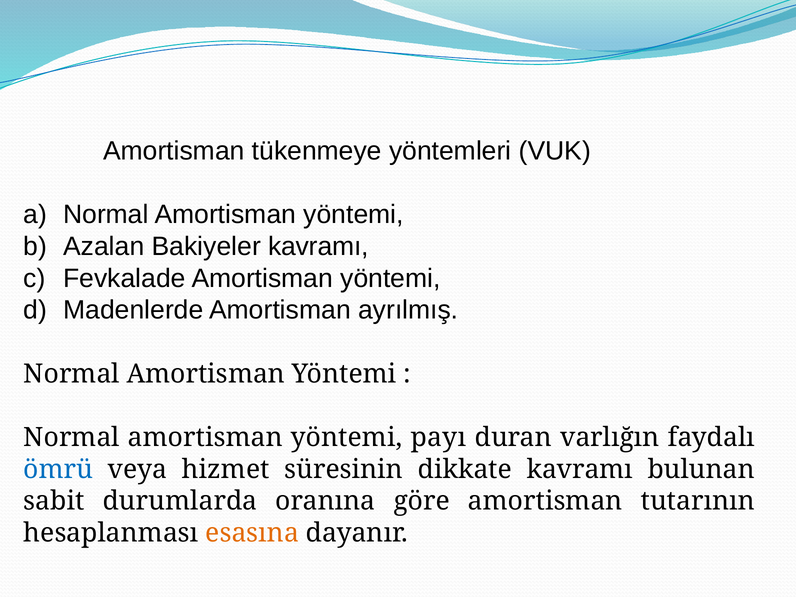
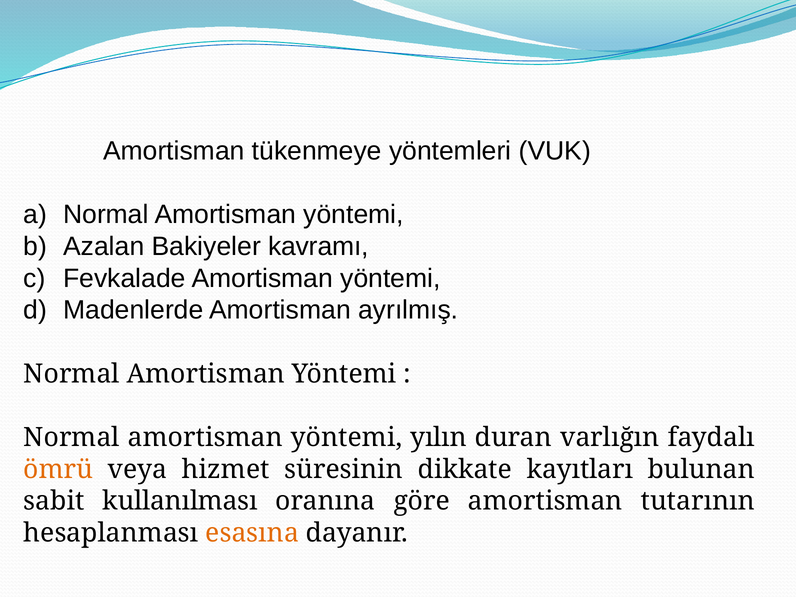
payı: payı -> yılın (439, 437)
ömrü colour: blue -> orange (58, 469)
dikkate kavramı: kavramı -> kayıtları (580, 469)
durumlarda: durumlarda -> kullanılması (180, 501)
